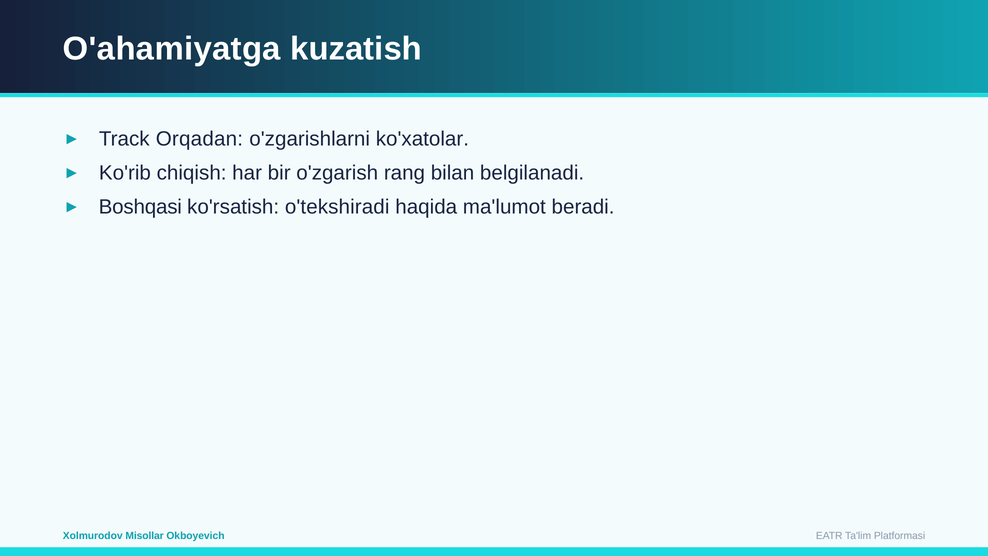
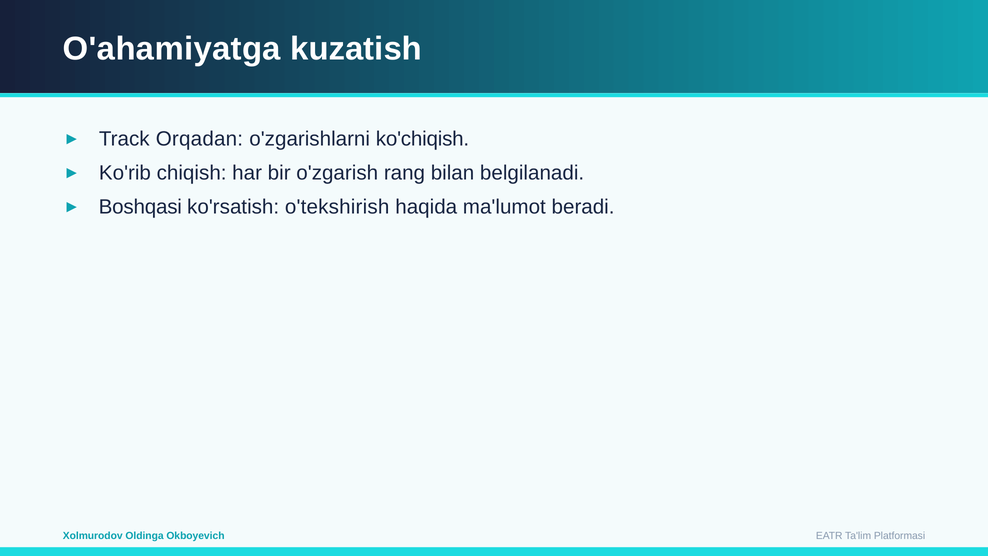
ko'xatolar: ko'xatolar -> ko'chiqish (422, 139)
o'tekshiradi: o'tekshiradi -> o'tekshirish (337, 207)
Misollar: Misollar -> Oldinga (145, 536)
